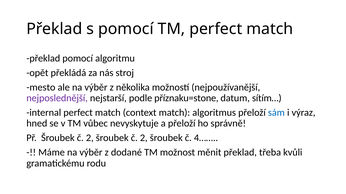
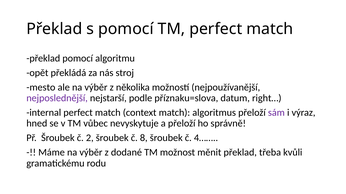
příznaku=stone: příznaku=stone -> příznaku=slova (186, 98)
sítím…: sítím… -> right… (267, 98)
sám colour: blue -> purple (276, 113)
2 šroubek č 2: 2 -> 8 (144, 138)
